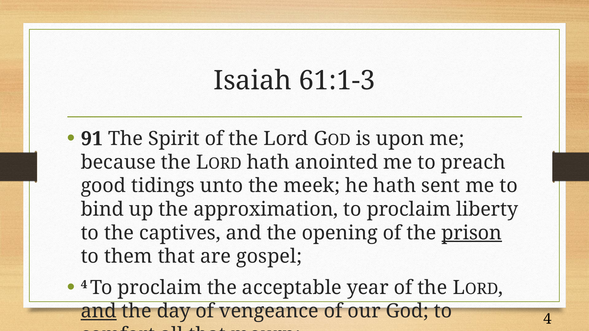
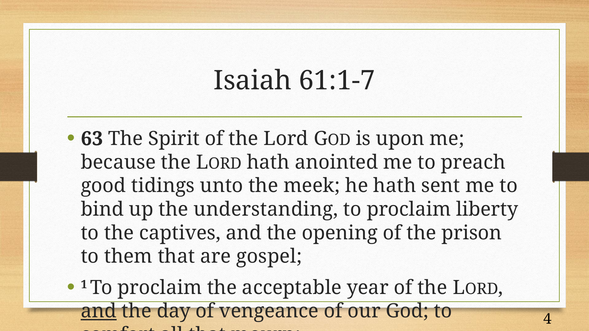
61:1-3: 61:1-3 -> 61:1-7 (337, 81)
91: 91 -> 63 (92, 139)
approximation: approximation -> understanding (266, 210)
prison underline: present -> none (472, 233)
4: 4 -> 1 (84, 285)
